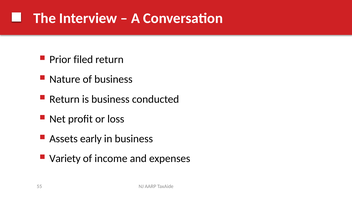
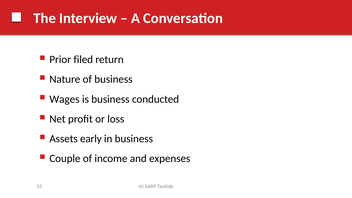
Return: Return -> Wages (64, 99)
Variety: Variety -> Couple (65, 159)
